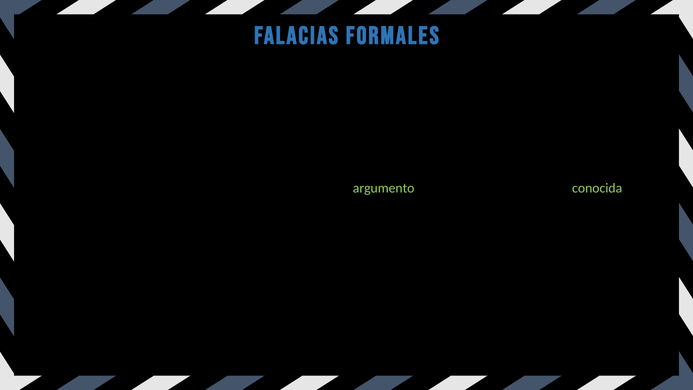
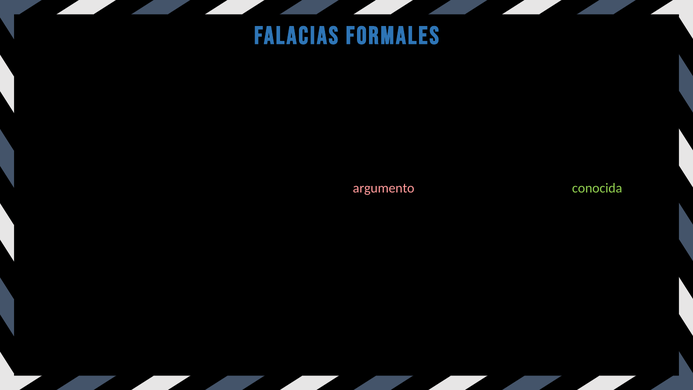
argumento colour: light green -> pink (384, 188)
